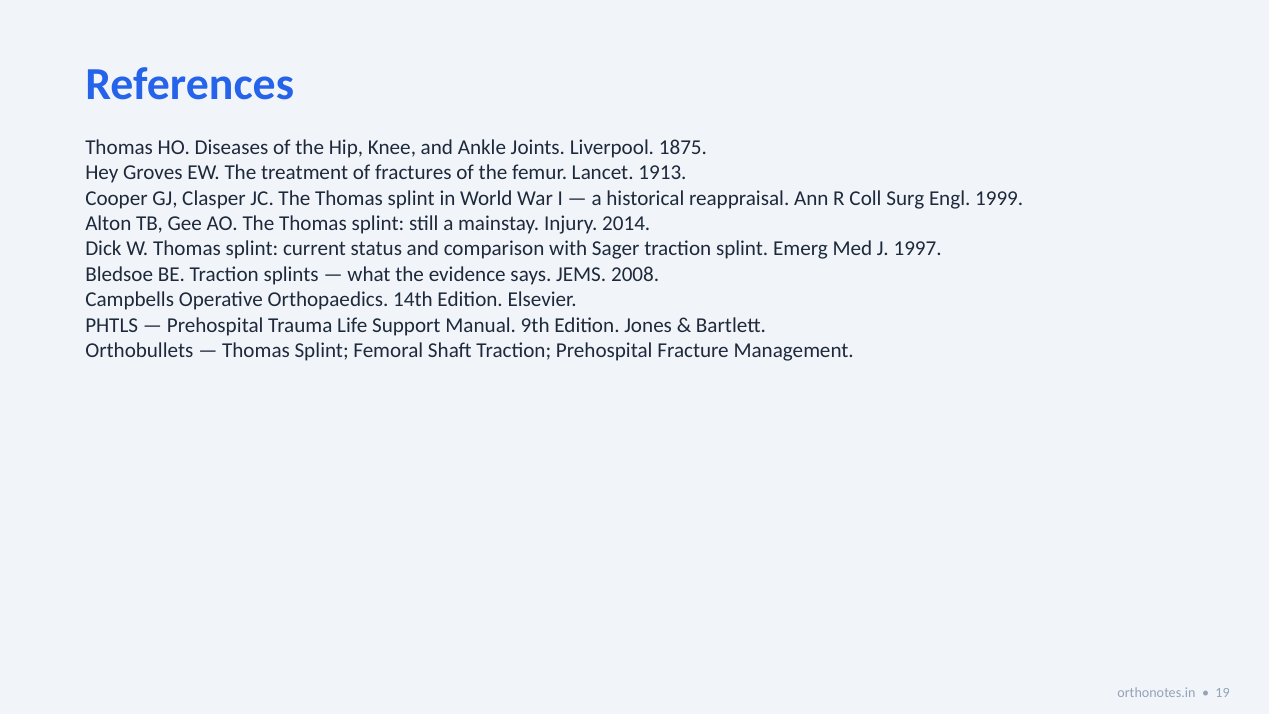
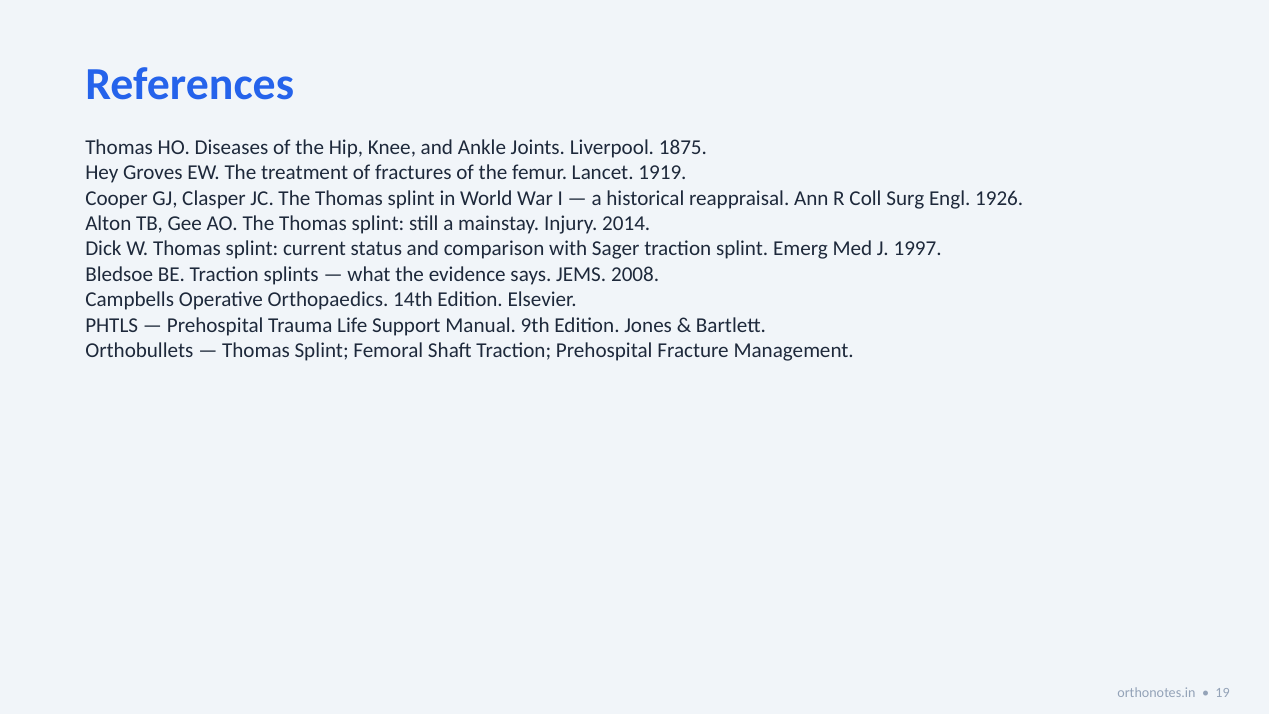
1913: 1913 -> 1919 (662, 173)
1999: 1999 -> 1926 (999, 198)
